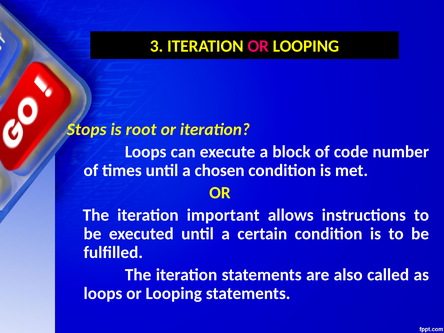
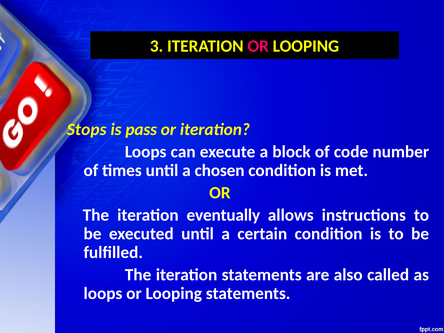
root: root -> pass (141, 129)
important: important -> eventually (223, 215)
